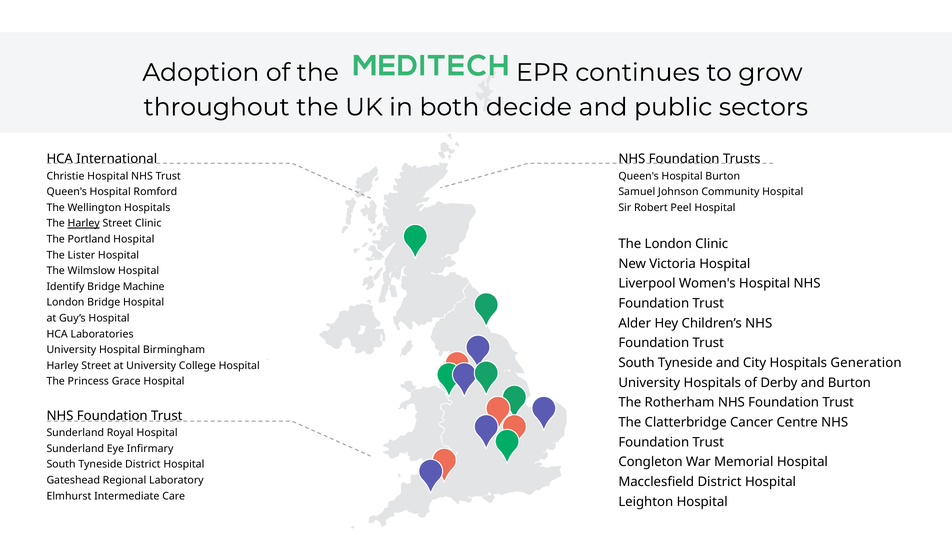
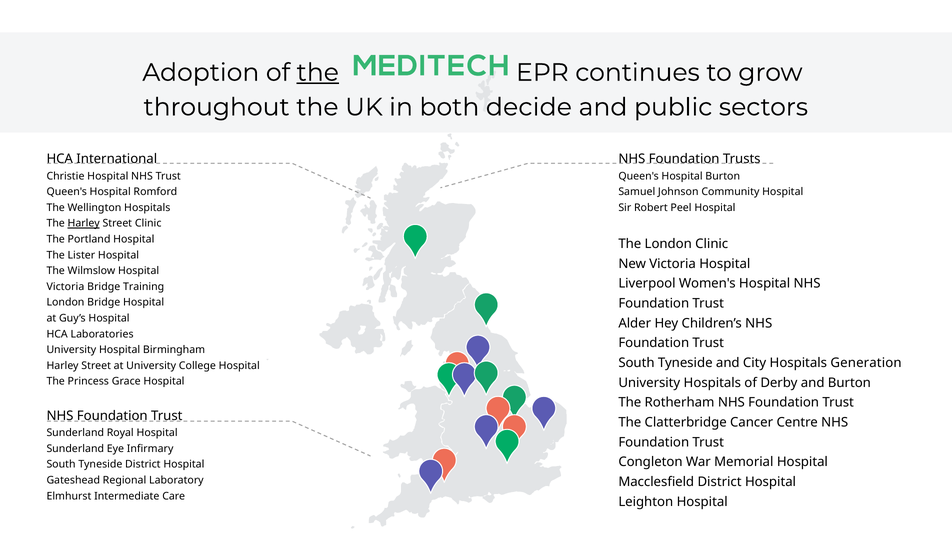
the underline: none -> present (318, 73)
Identify: Identify -> Victoria (65, 287)
Machine: Machine -> Training (144, 287)
